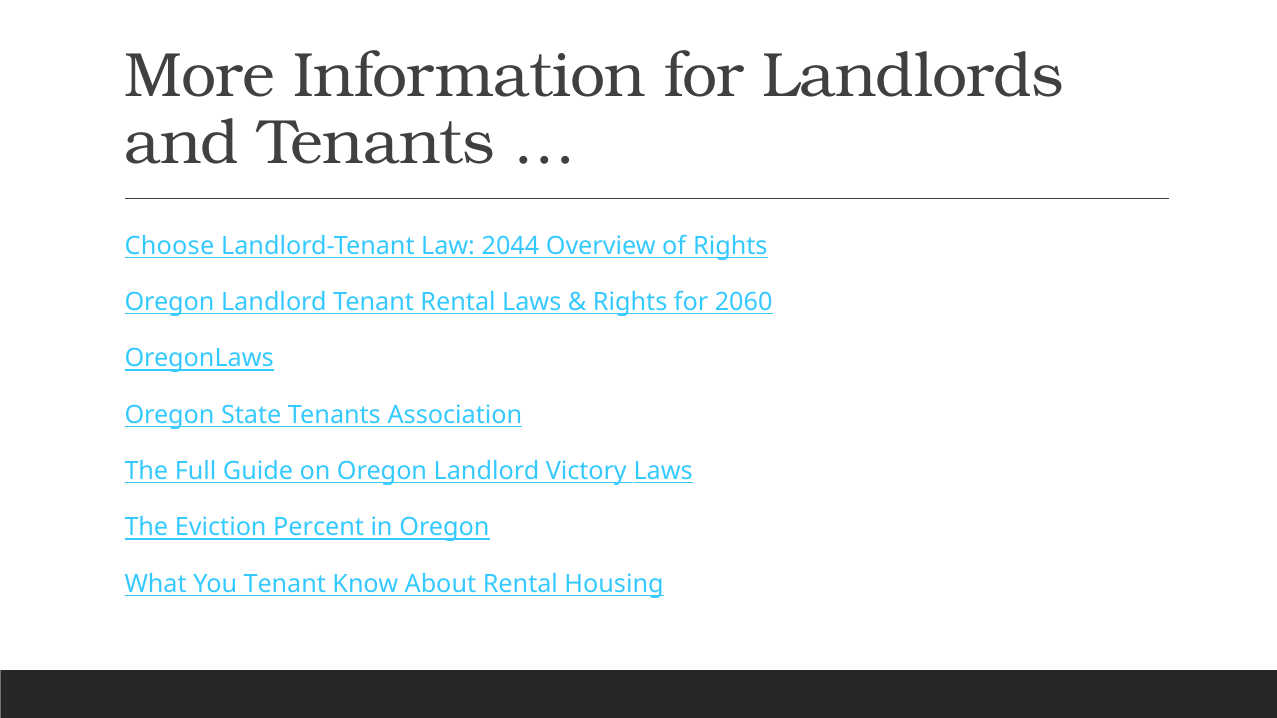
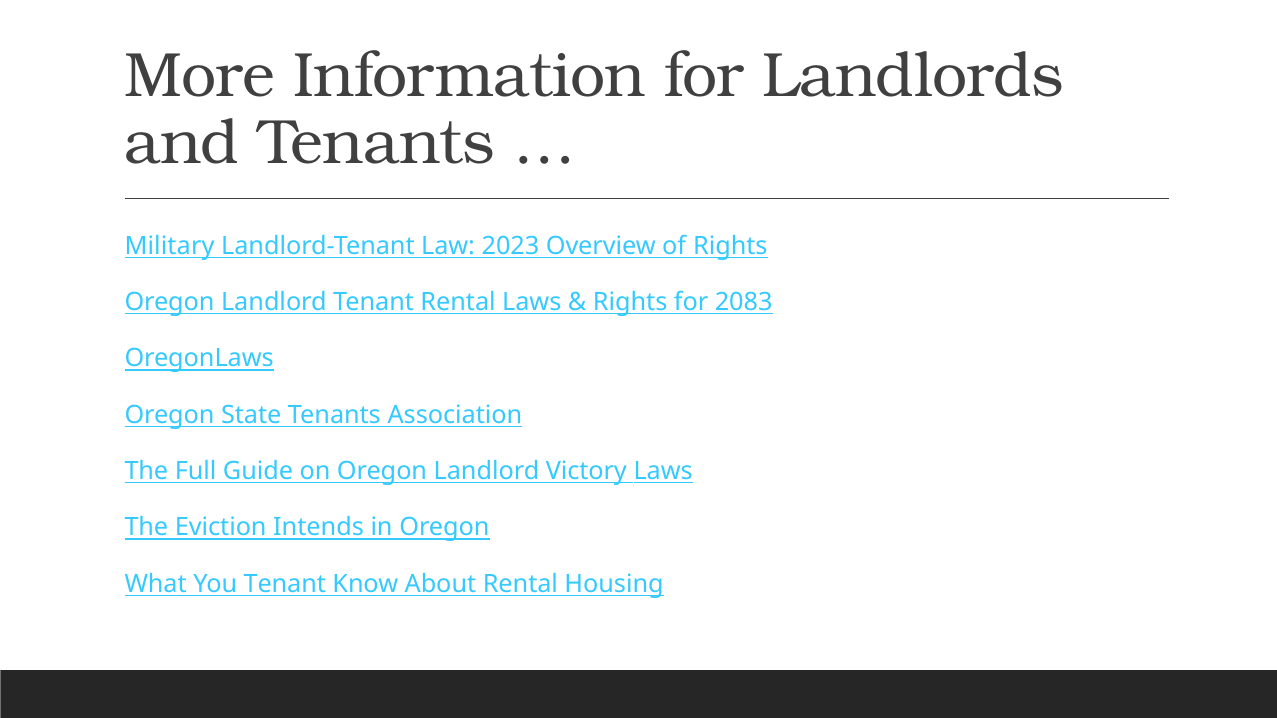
Choose: Choose -> Military (169, 246)
2044: 2044 -> 2023 (510, 246)
2060: 2060 -> 2083 (744, 302)
Percent: Percent -> Intends (319, 528)
